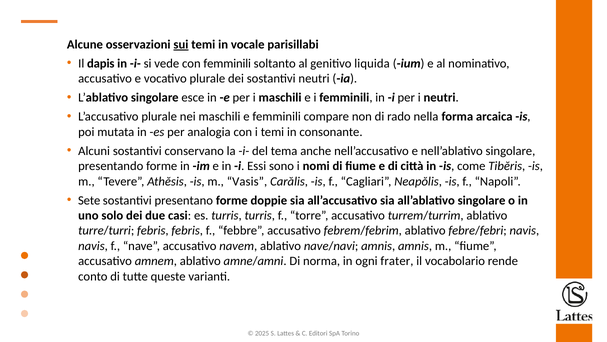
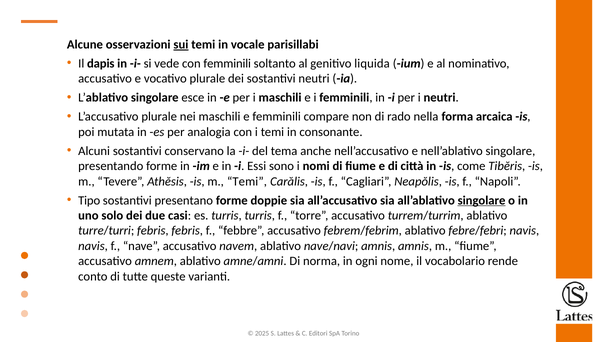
m Vasis: Vasis -> Temi (247, 181)
Sete: Sete -> Tipo (89, 200)
singolare underline: none -> present (482, 200)
frater: frater -> nome (397, 261)
